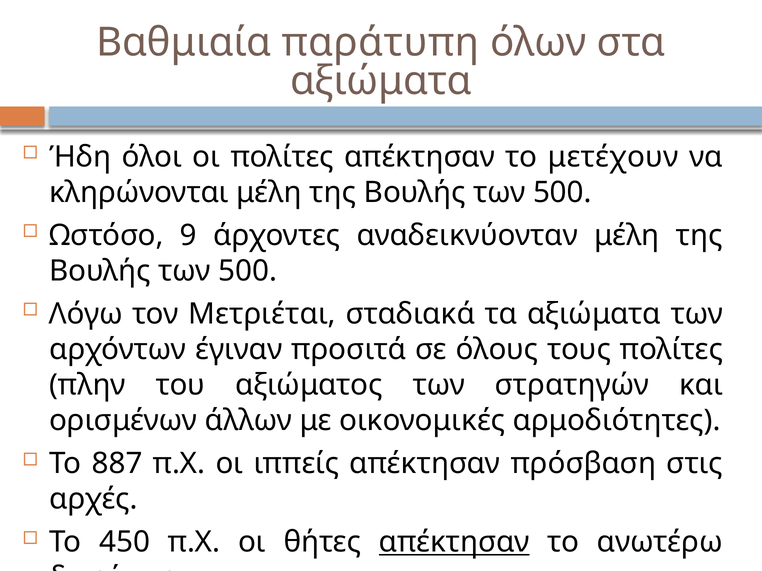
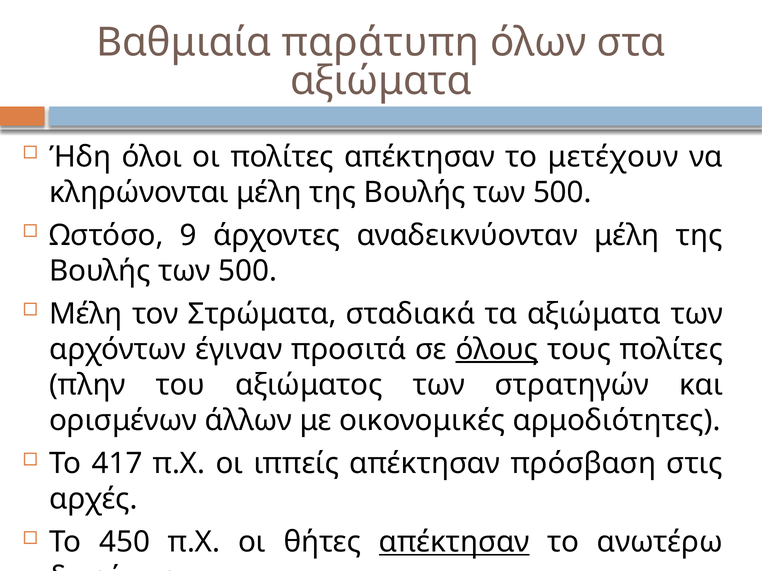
Λόγω: Λόγω -> Μέλη (86, 314)
Μετριέται: Μετριέται -> Στρώματα (262, 314)
όλους underline: none -> present (497, 350)
887: 887 -> 417 (117, 464)
